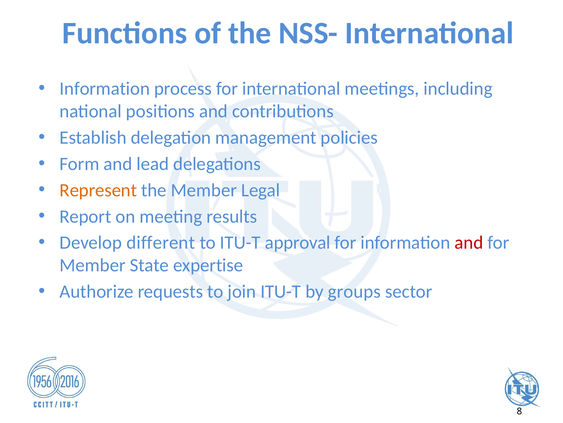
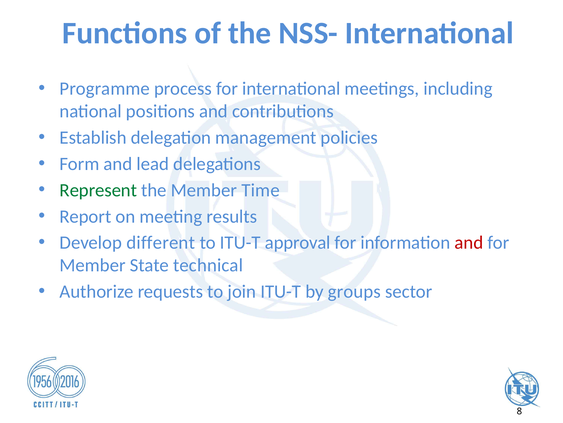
Information: Information -> Programme (105, 88)
Represent colour: orange -> green (98, 190)
Legal: Legal -> Time (261, 190)
expertise: expertise -> technical (208, 265)
